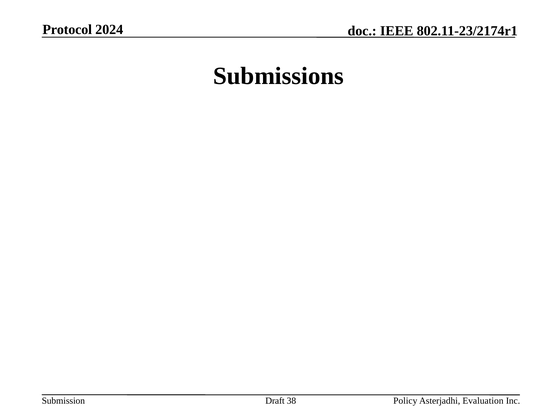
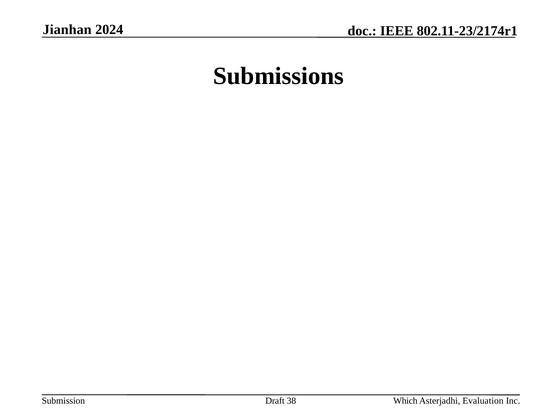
Protocol: Protocol -> Jianhan (67, 30)
Policy: Policy -> Which (405, 401)
